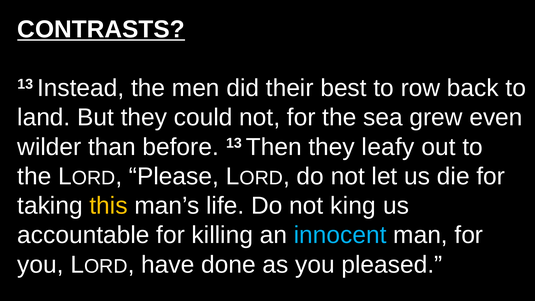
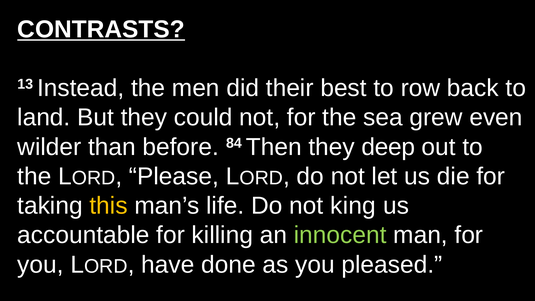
before 13: 13 -> 84 (234, 143)
leafy: leafy -> deep (388, 147)
innocent colour: light blue -> light green (340, 235)
